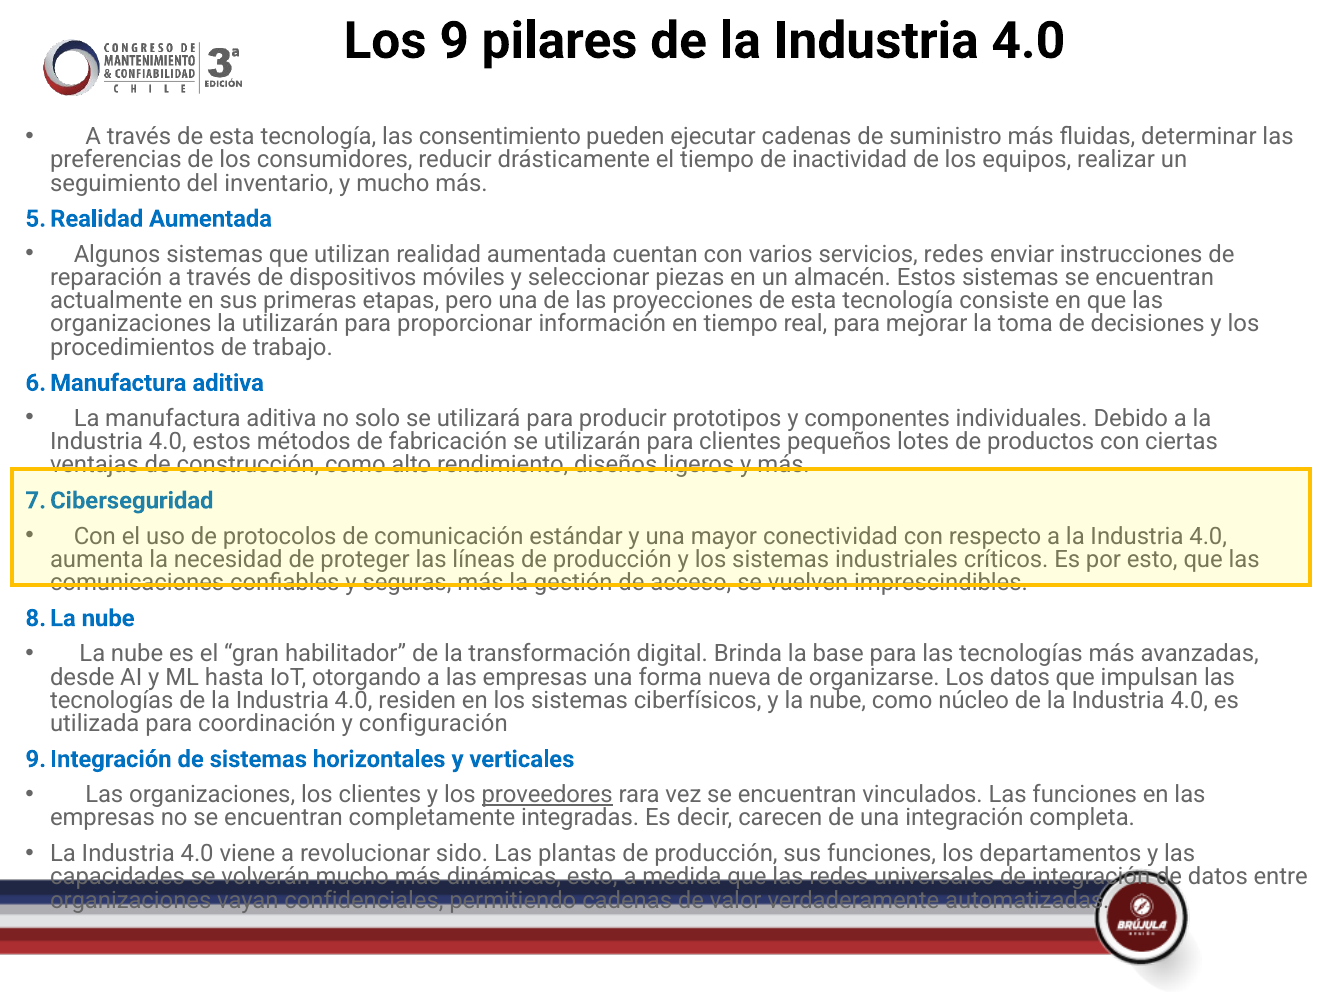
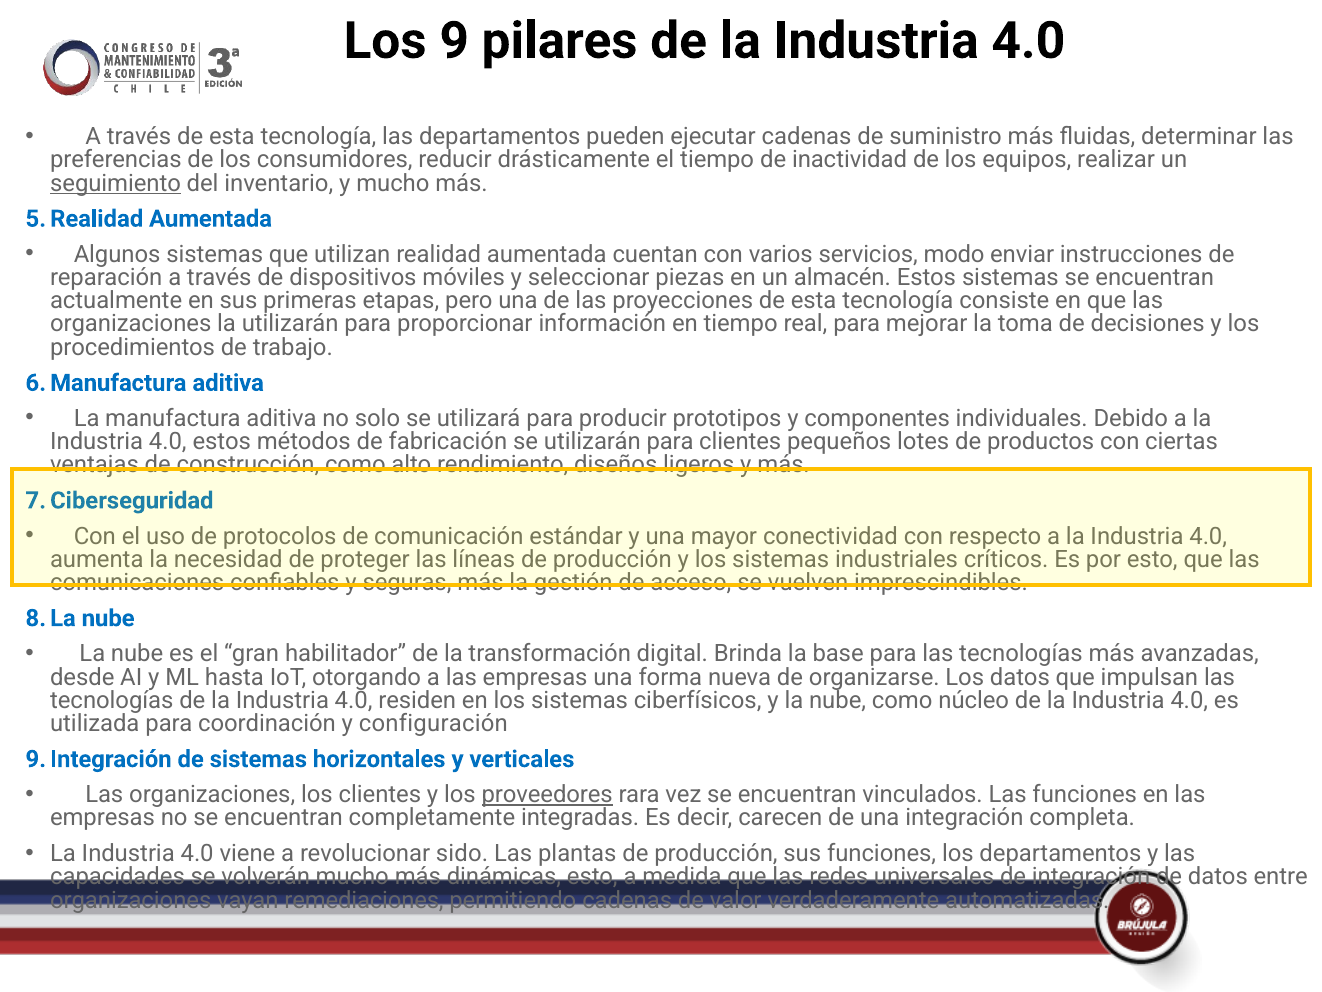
las consentimiento: consentimiento -> departamentos (500, 137)
seguimiento underline: none -> present (116, 183)
servicios redes: redes -> modo (954, 254)
confidenciales: confidenciales -> remediaciones (364, 900)
